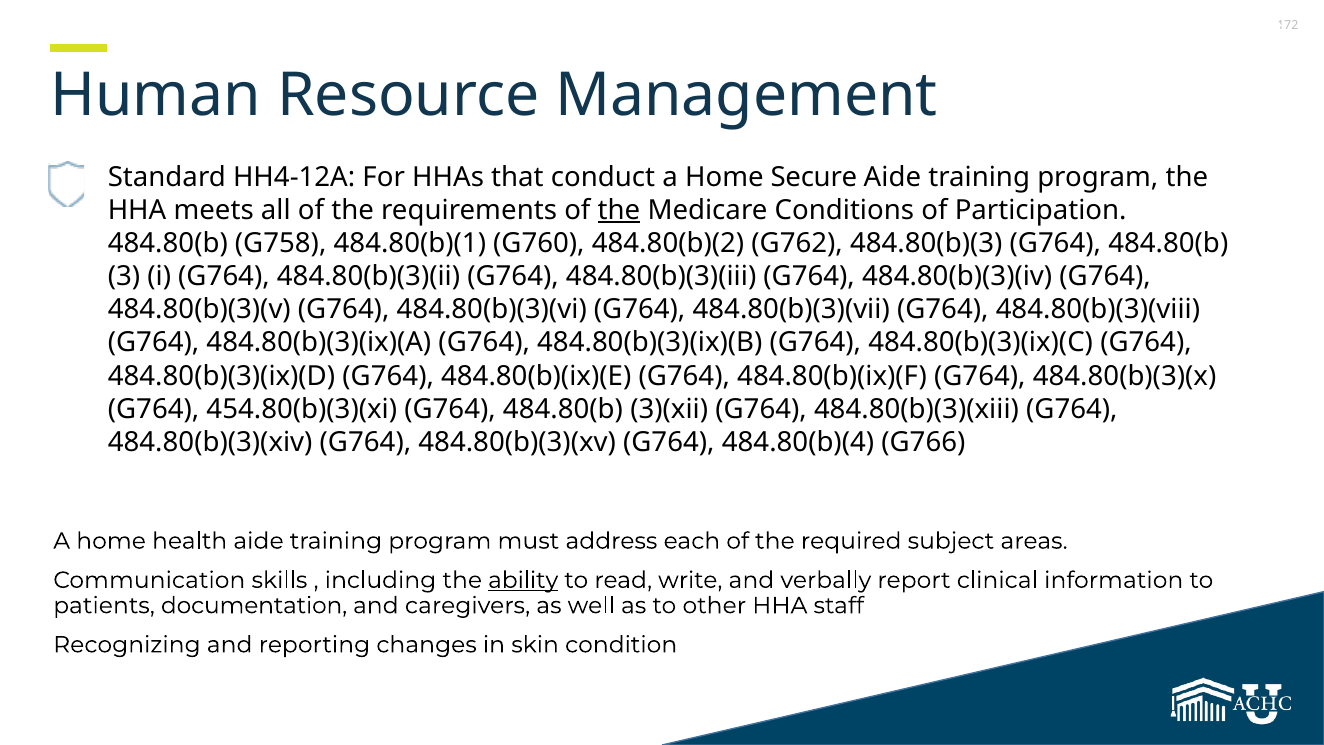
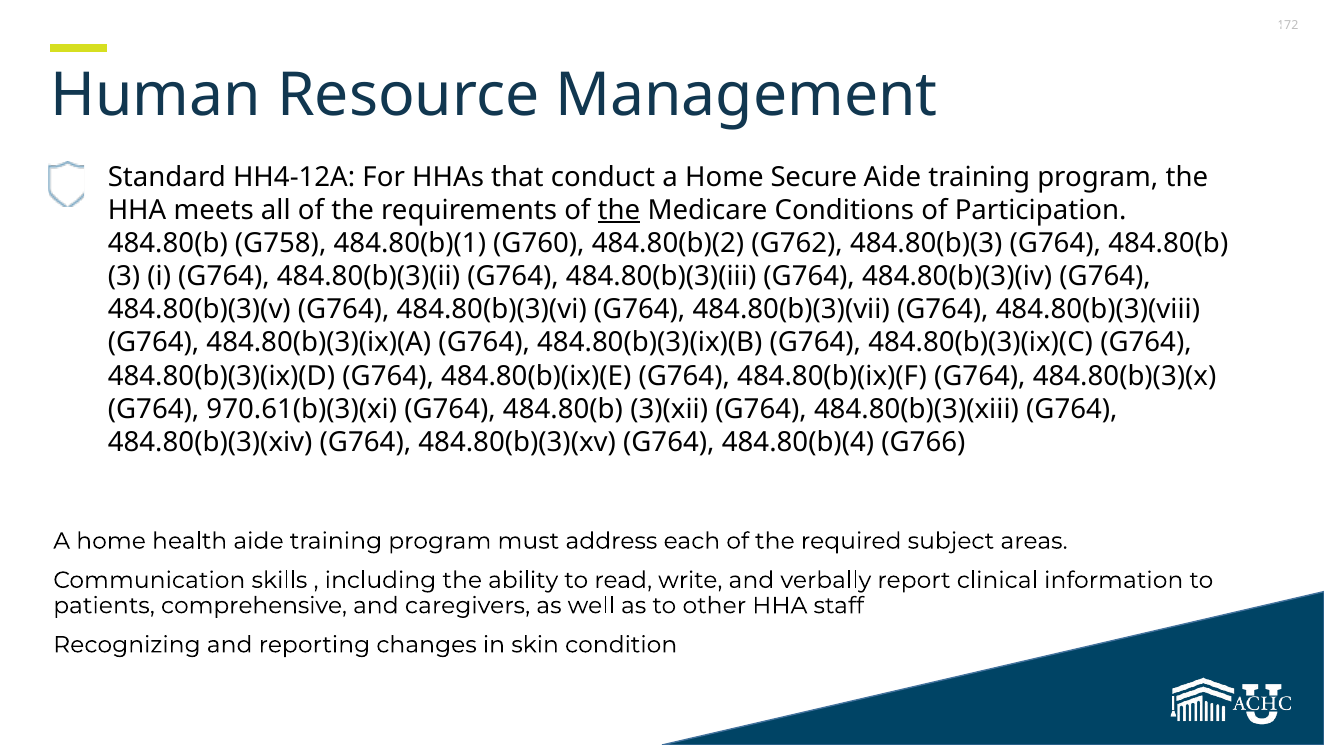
454.80(b)(3)(xi: 454.80(b)(3)(xi -> 970.61(b)(3)(xi (302, 409)
ability underline: present -> none (523, 580)
documentation: documentation -> comprehensive (254, 605)
